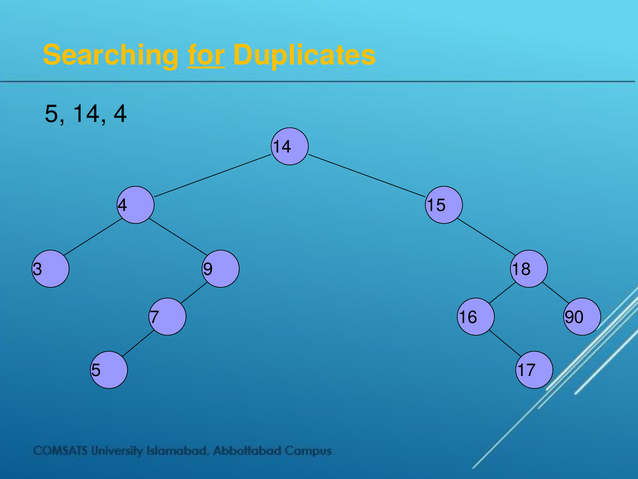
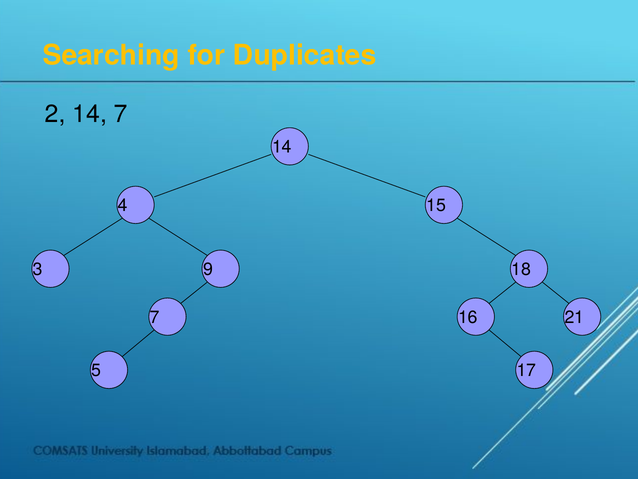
for underline: present -> none (206, 55)
5: 5 -> 2 (55, 114)
14 4: 4 -> 7 (121, 114)
90: 90 -> 21 (574, 317)
